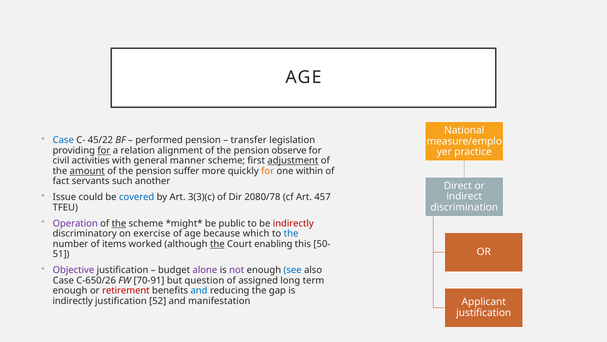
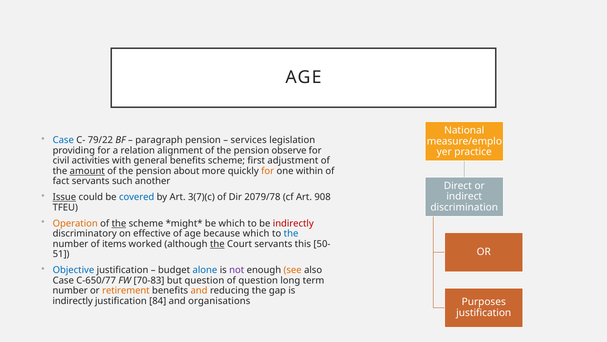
45/22: 45/22 -> 79/22 (100, 140)
performed: performed -> paragraph (159, 140)
transfer: transfer -> services (249, 140)
for underline: present -> none (104, 150)
general manner: manner -> benefits (188, 160)
adjustment underline: present -> none (293, 160)
suffer: suffer -> about (187, 171)
Issue underline: none -> present (64, 197)
3(3)(c: 3(3)(c -> 3(7)(c (201, 197)
2080/78: 2080/78 -> 2079/78 (262, 197)
457: 457 -> 908 (323, 197)
Operation colour: purple -> orange (75, 223)
be public: public -> which (232, 223)
exercise: exercise -> effective (152, 233)
Court enabling: enabling -> servants (273, 244)
Objective colour: purple -> blue (73, 270)
alone colour: purple -> blue (205, 270)
see colour: blue -> orange (293, 270)
C-650/26: C-650/26 -> C-650/77 (96, 280)
70-91: 70-91 -> 70-83 (149, 280)
of assigned: assigned -> question (258, 280)
enough: enough -> number (70, 290)
retirement colour: red -> orange (126, 290)
and colour: blue -> orange (199, 290)
52: 52 -> 84 (158, 301)
manifestation: manifestation -> organisations (219, 301)
Applicant: Applicant -> Purposes (484, 302)
